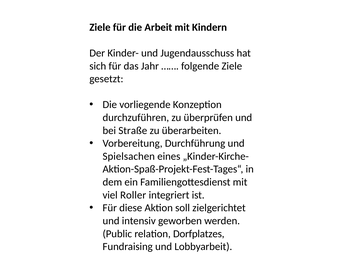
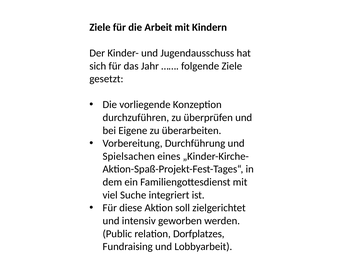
Straße: Straße -> Eigene (133, 130)
Roller: Roller -> Suche (133, 194)
